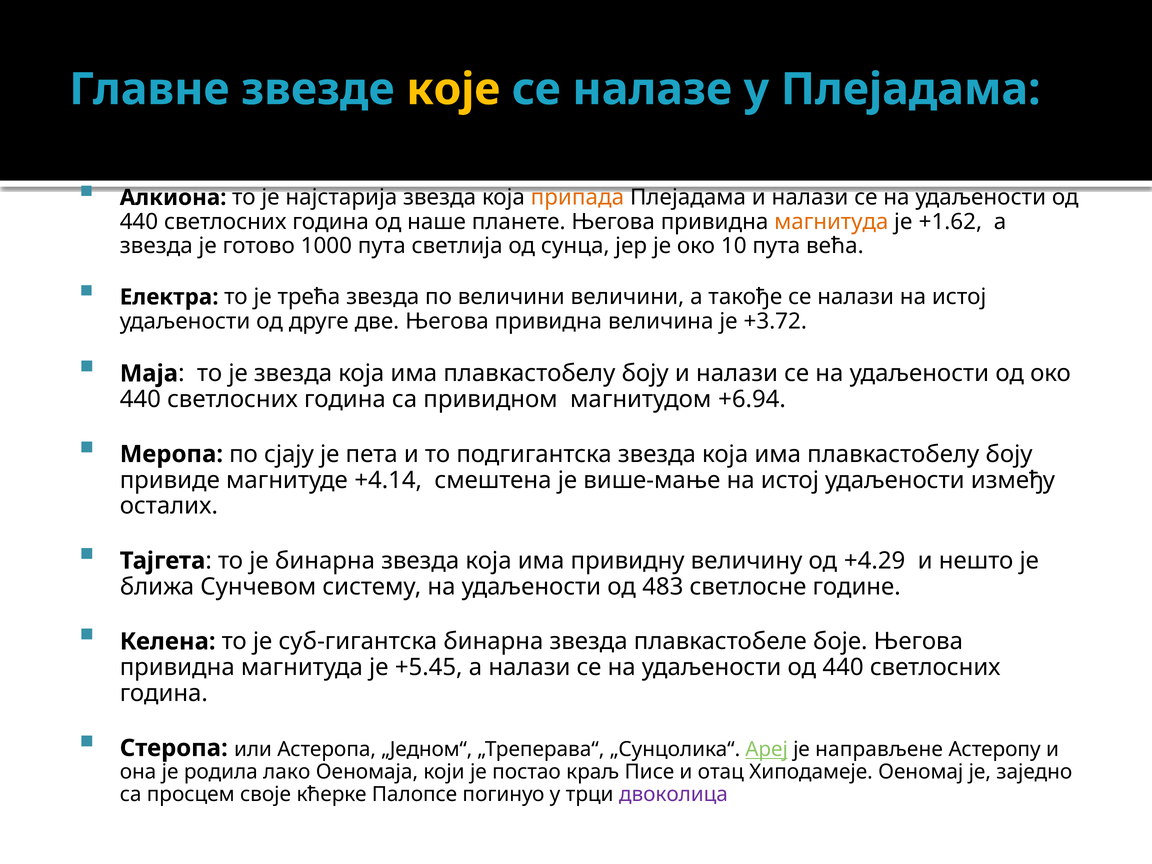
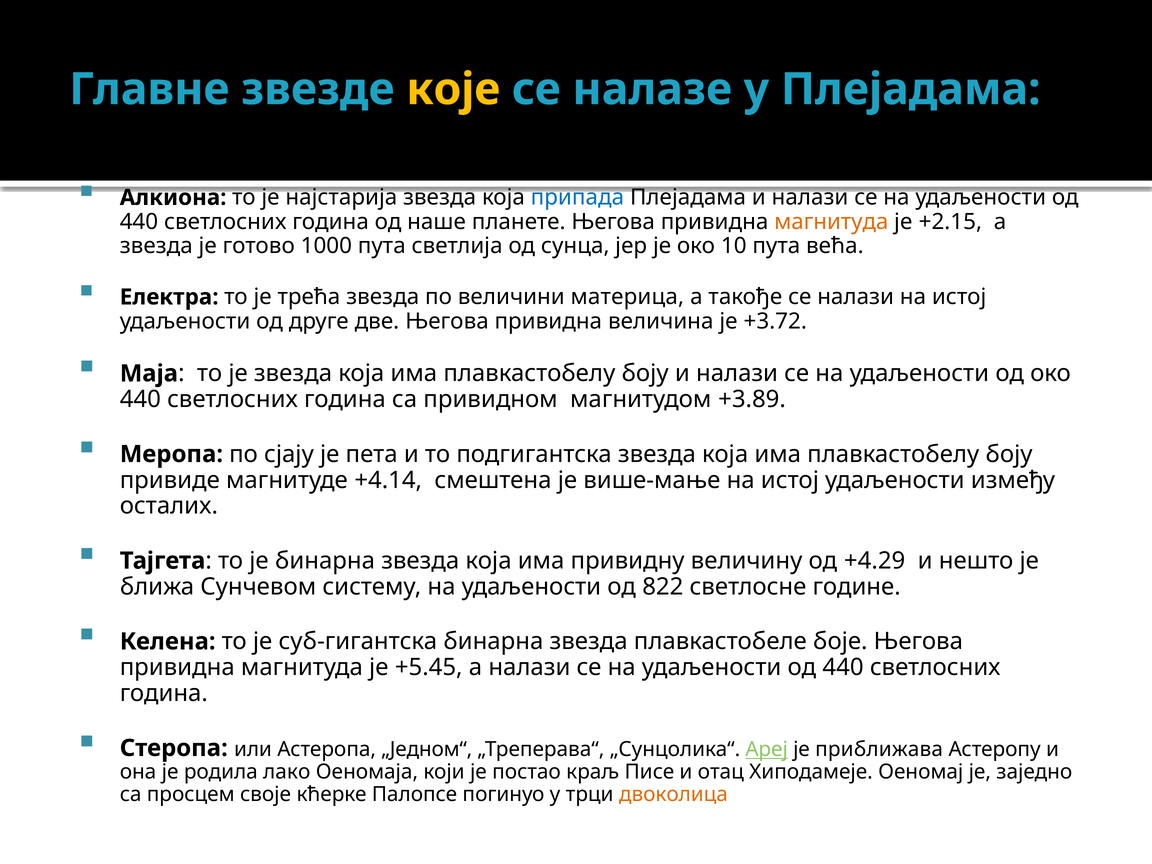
припада colour: orange -> blue (577, 198)
+1.62: +1.62 -> +2.15 (950, 222)
величини величини: величини -> материца (627, 297)
+6.94: +6.94 -> +3.89 (752, 399)
483: 483 -> 822 (663, 587)
направљене: направљене -> приближава (879, 749)
двоколица colour: purple -> orange (673, 794)
